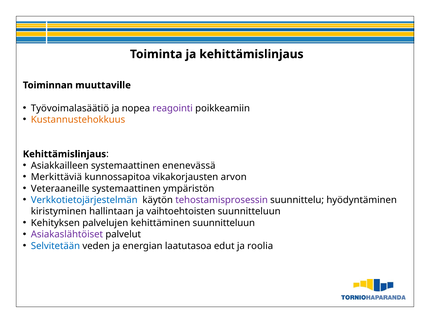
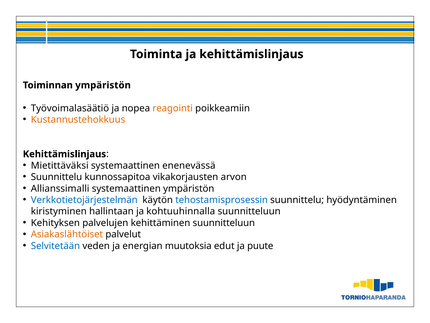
Toiminnan muuttaville: muuttaville -> ympäristön (103, 85)
reagointi colour: purple -> orange (173, 108)
Asiakkailleen: Asiakkailleen -> Mietittäväksi (60, 165)
Merkittäviä: Merkittäviä -> Suunnittelu (57, 177)
Veteraaneille: Veteraaneille -> Allianssimalli (60, 188)
tehostamisprosessin colour: purple -> blue (222, 200)
vaihtoehtoisten: vaihtoehtoisten -> kohtuuhinnalla (181, 211)
Asiakaslähtöiset colour: purple -> orange (67, 234)
laatutasoa: laatutasoa -> muutoksia (188, 246)
roolia: roolia -> puute (260, 246)
